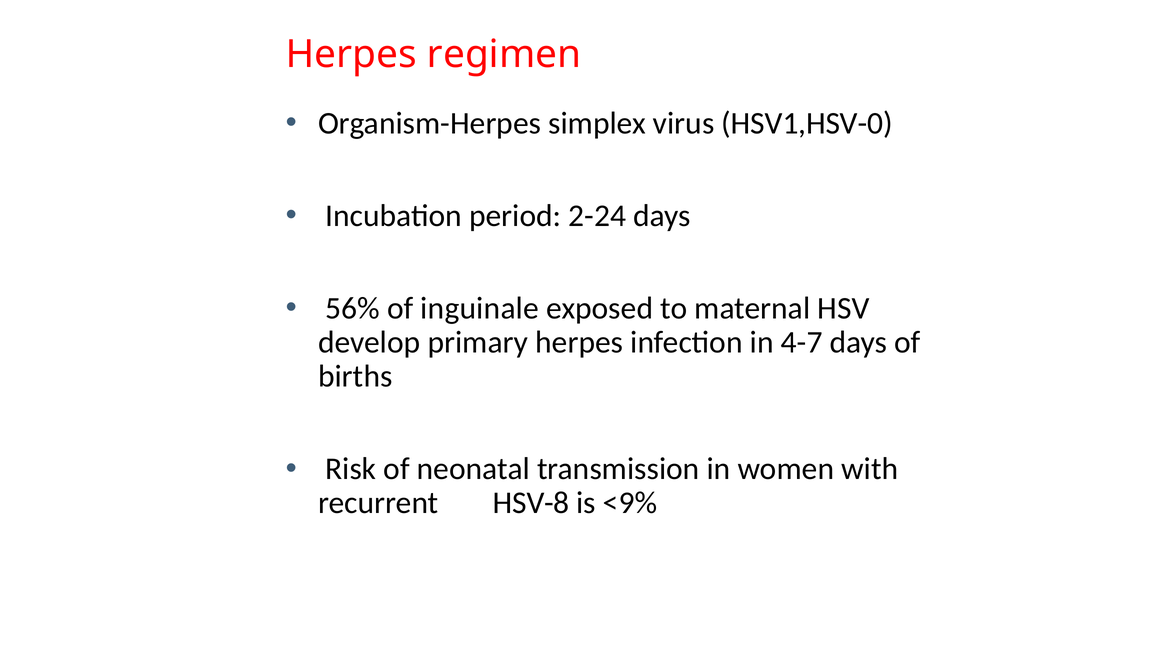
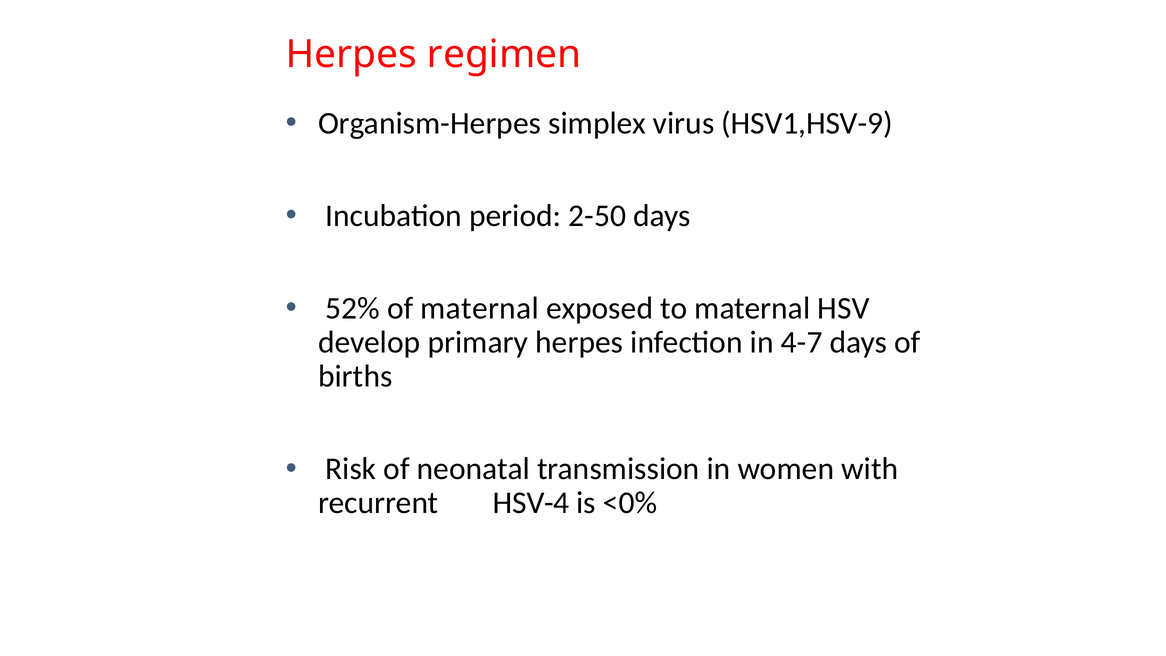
HSV1,HSV-0: HSV1,HSV-0 -> HSV1,HSV-9 (807, 123)
2-24: 2-24 -> 2-50 (597, 216)
56%: 56% -> 52% (353, 308)
of inguinale: inguinale -> maternal (480, 308)
HSV-8: HSV-8 -> HSV-4 (531, 503)
<9%: <9% -> <0% (630, 503)
